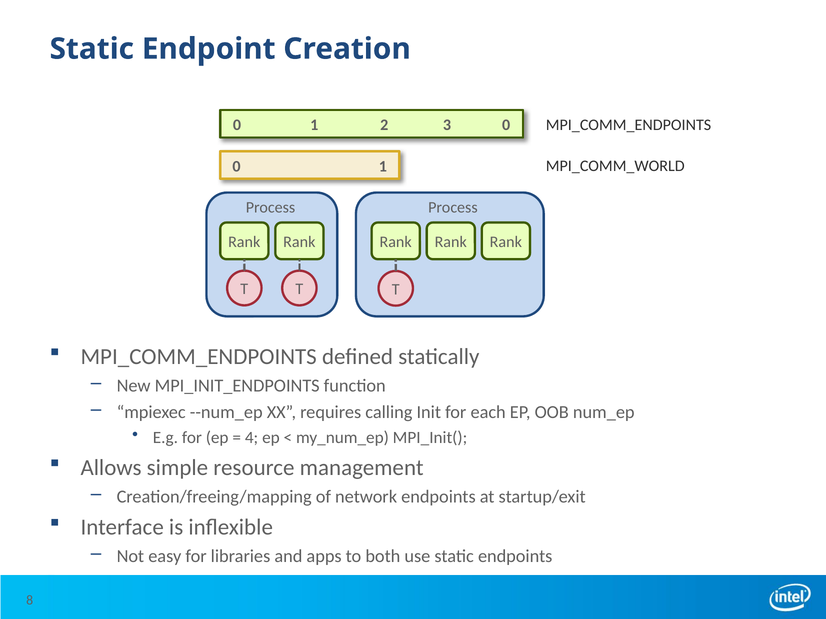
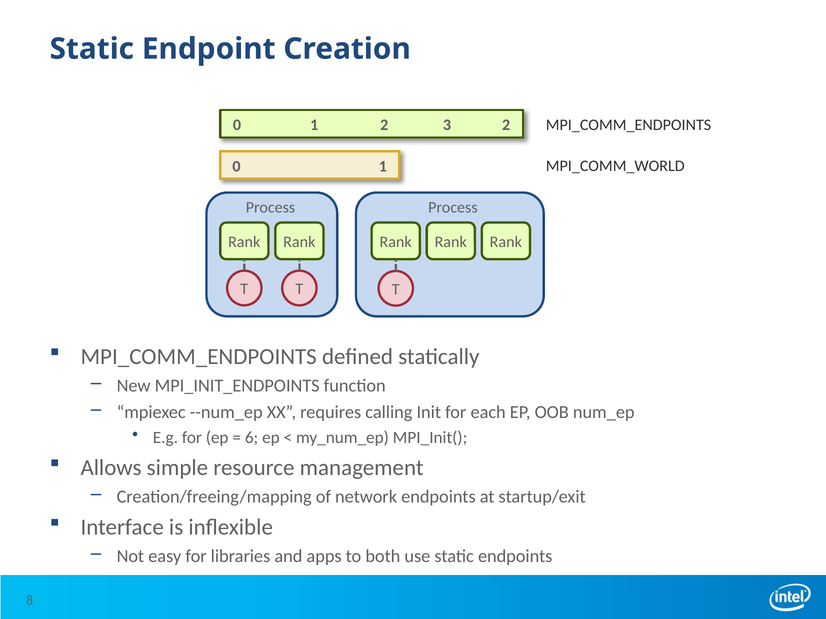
3 0: 0 -> 2 (506, 125)
4: 4 -> 6 (252, 438)
